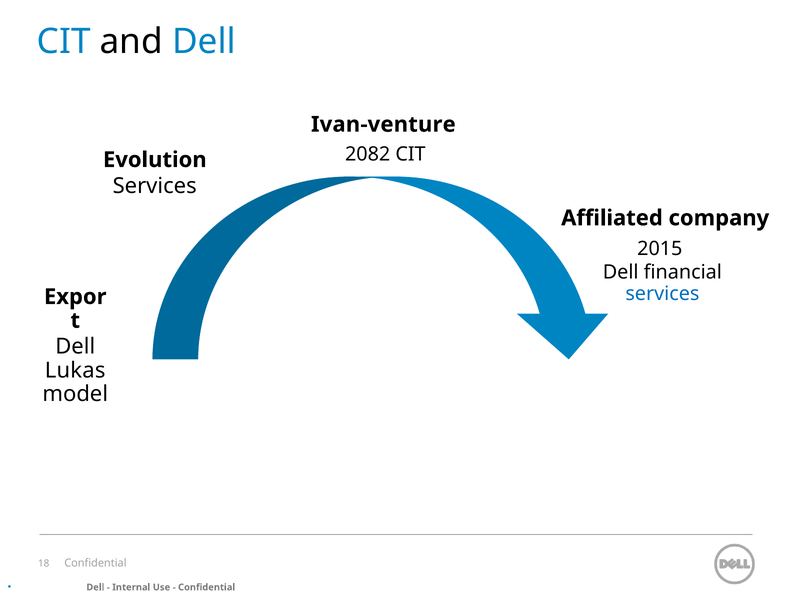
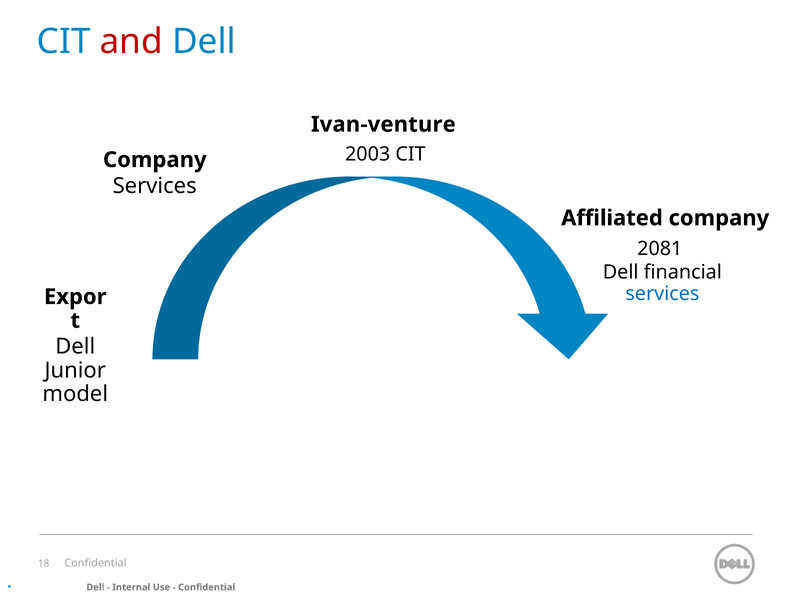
and colour: black -> red (131, 41)
2082: 2082 -> 2003 (368, 154)
Evolution: Evolution -> Company (155, 160)
2015: 2015 -> 2081 (660, 249)
Lukas: Lukas -> Junior (75, 370)
